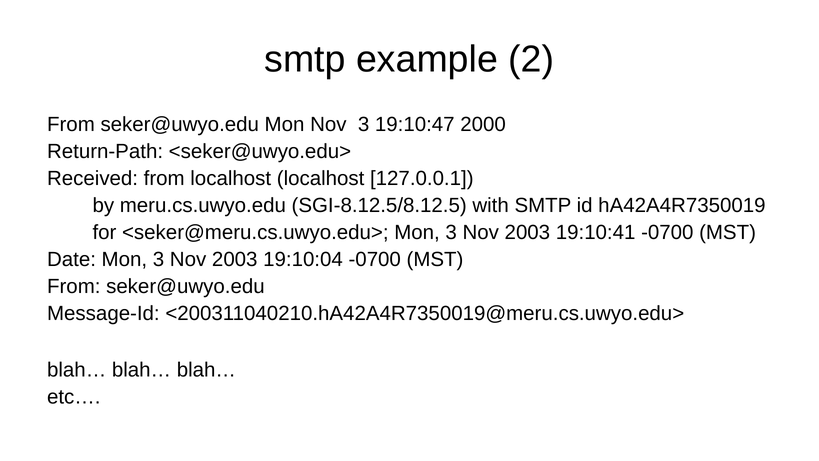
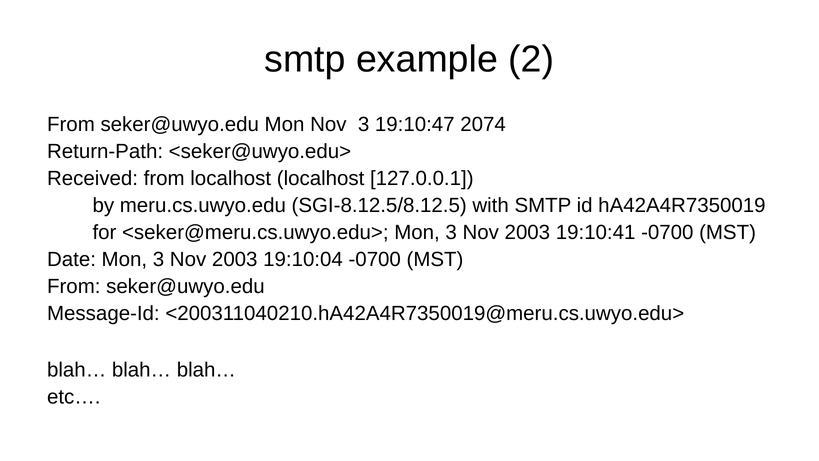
2000: 2000 -> 2074 (483, 124)
